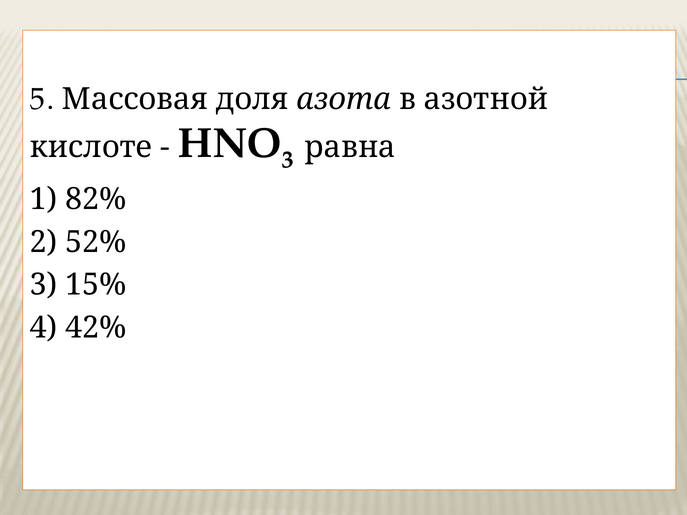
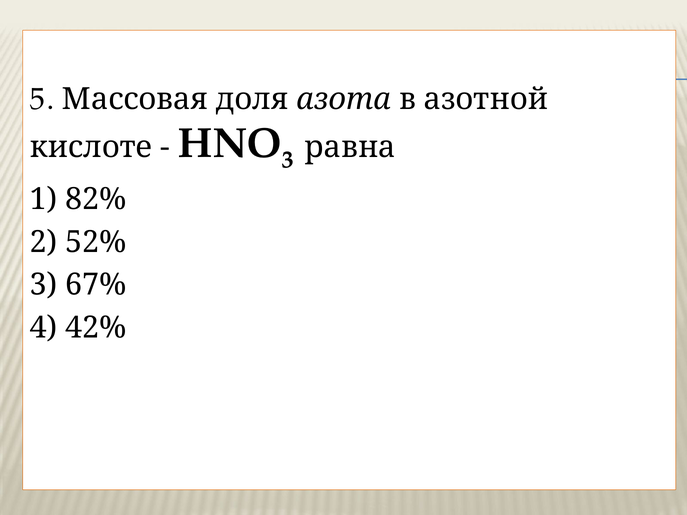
15%: 15% -> 67% (96, 285)
